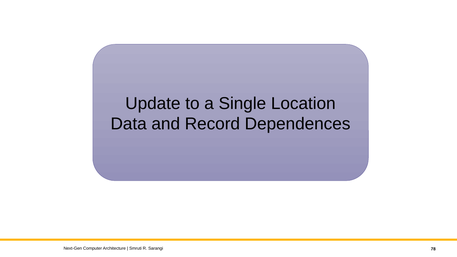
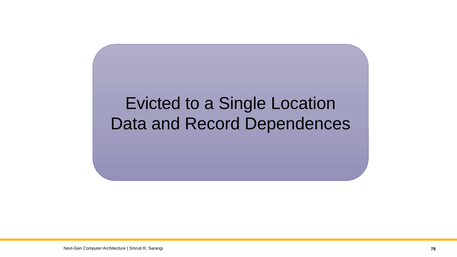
Update: Update -> Evicted (153, 103)
